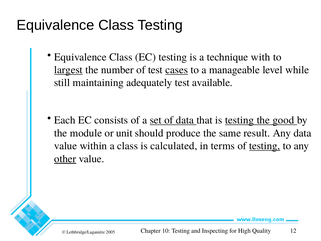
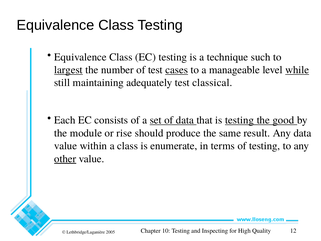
with: with -> such (261, 57)
while underline: none -> present (297, 70)
available: available -> classical (212, 83)
unit: unit -> rise (124, 133)
calculated: calculated -> enumerate (174, 146)
testing underline: present -> none (265, 146)
